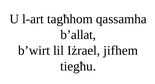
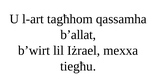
jifhem: jifhem -> mexxa (121, 50)
